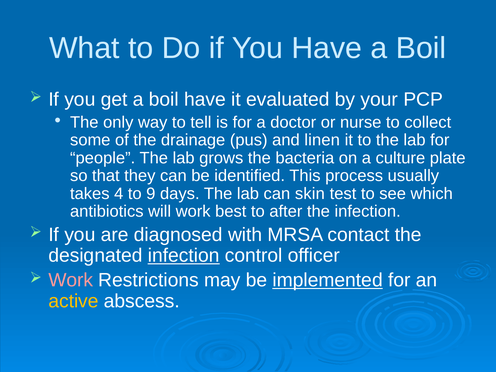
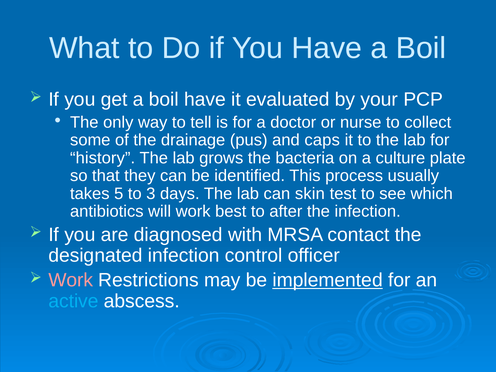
linen: linen -> caps (322, 140)
people: people -> history (103, 158)
4: 4 -> 5 (119, 194)
9: 9 -> 3 (151, 194)
infection underline: present -> none (184, 256)
active colour: yellow -> light blue (74, 301)
